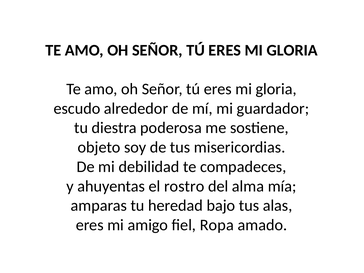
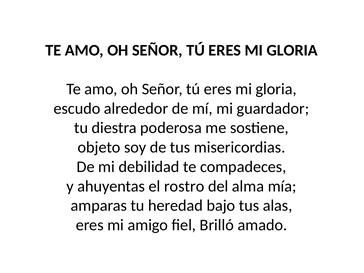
Ropa: Ropa -> Brilló (217, 225)
